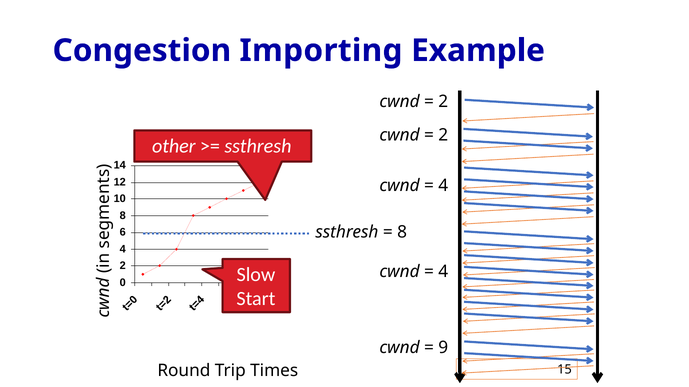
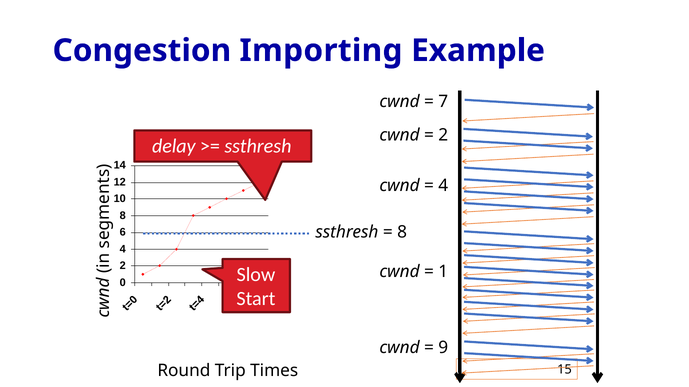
2: 2 -> 7 (443, 102)
other: other -> delay (174, 146)
4: 4 -> 1 (443, 272)
